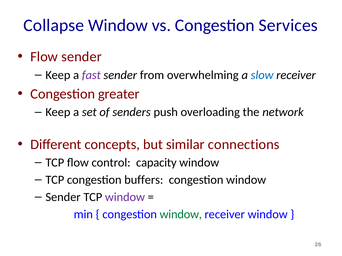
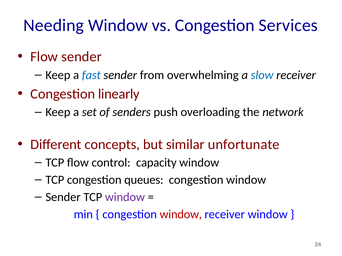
Collapse: Collapse -> Needing (54, 25)
fast colour: purple -> blue (91, 75)
greater: greater -> linearly (119, 94)
connections: connections -> unfortunate (244, 145)
buffers: buffers -> queues (144, 180)
window colour: green -> red (181, 215)
